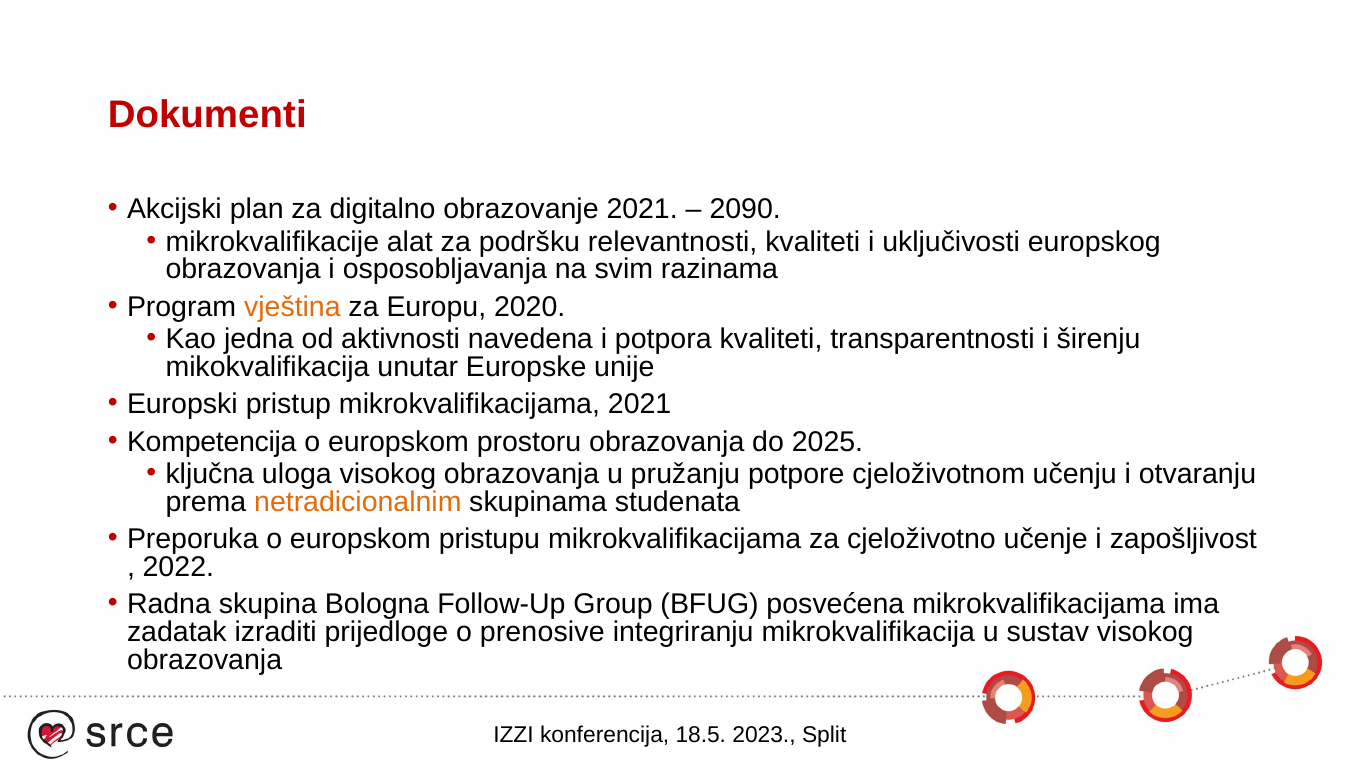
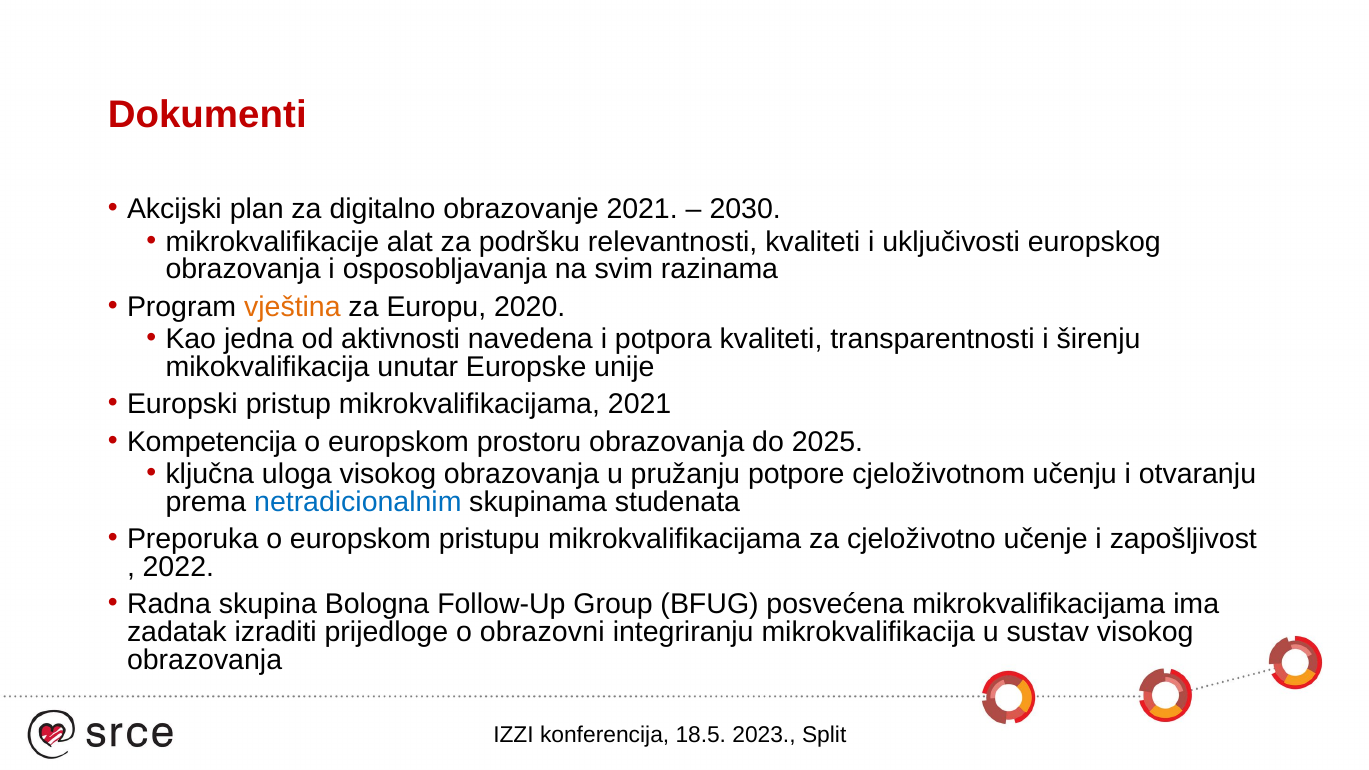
2090: 2090 -> 2030 (745, 209)
netradicionalnim colour: orange -> blue (358, 502)
prenosive: prenosive -> obrazovni (542, 632)
